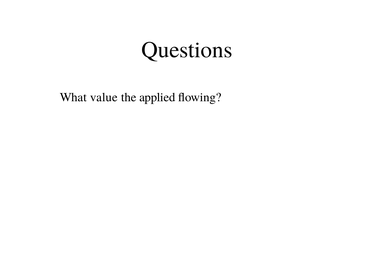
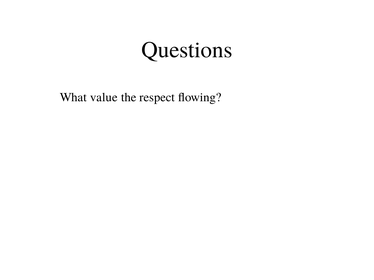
applied: applied -> respect (157, 97)
